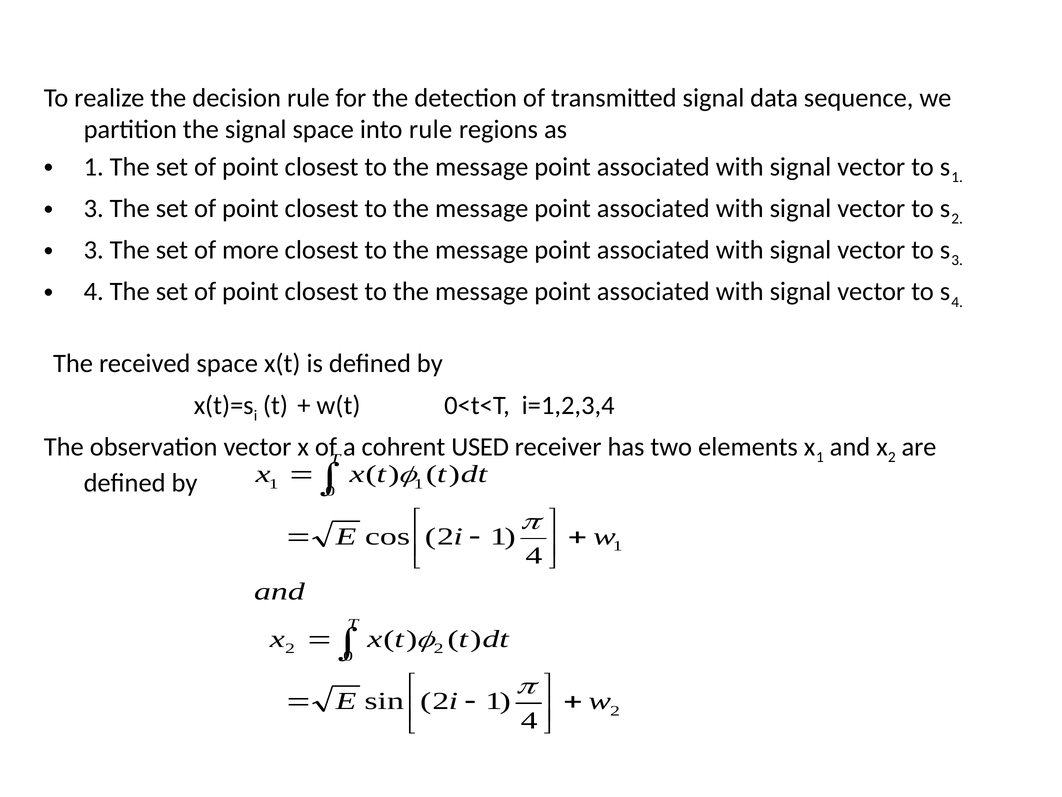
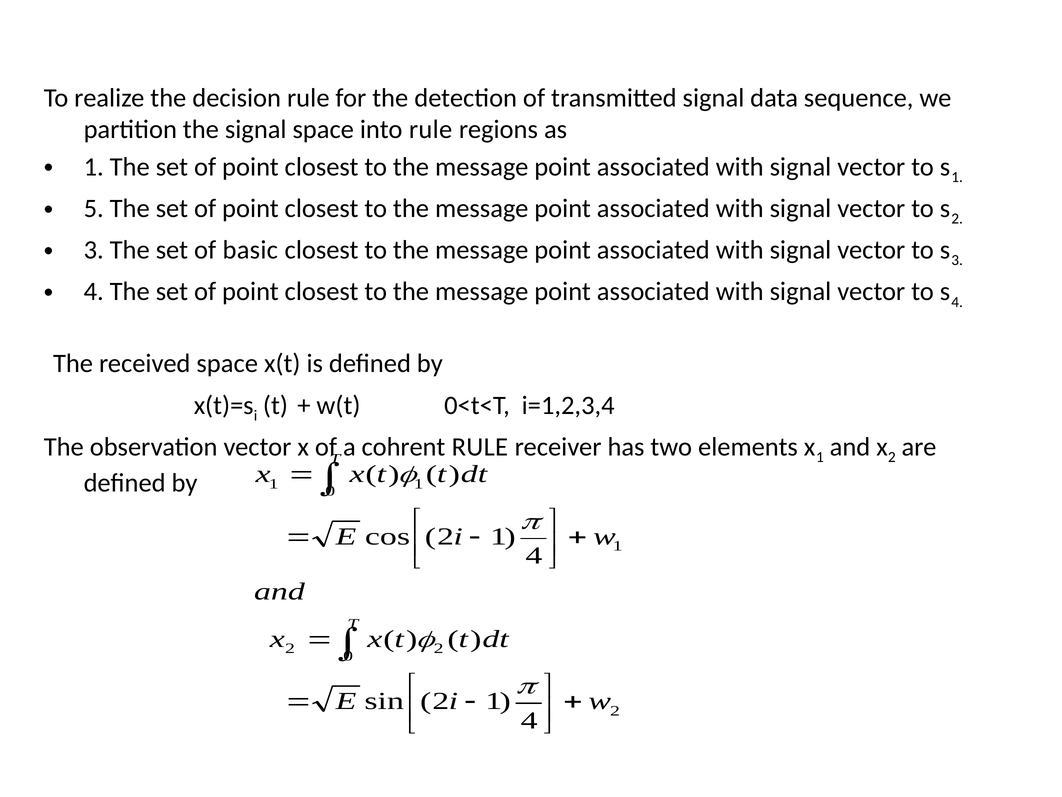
3: 3 -> 5 (94, 208)
more: more -> basic (250, 250)
cohrent USED: USED -> RULE (480, 447)
